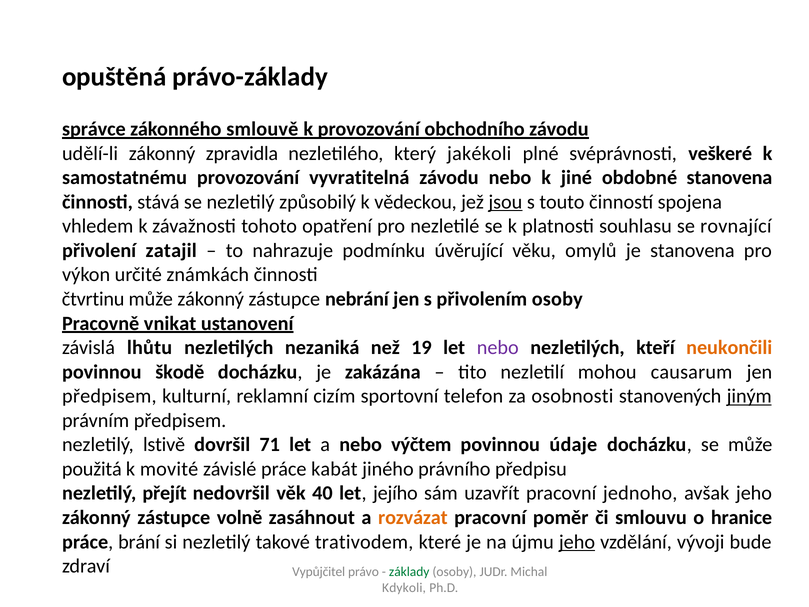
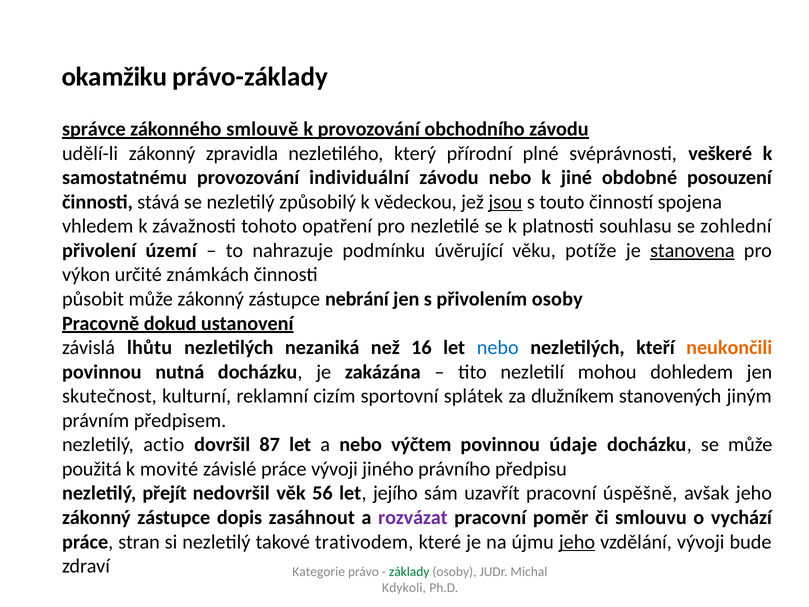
opuštěná: opuštěná -> okamžiku (114, 77)
jakékoli: jakékoli -> přírodní (479, 153)
vyvratitelná: vyvratitelná -> individuální (359, 178)
obdobné stanovena: stanovena -> posouzení (729, 178)
rovnající: rovnající -> zohlední (736, 226)
zatajil: zatajil -> území (171, 250)
omylů: omylů -> potíže (591, 250)
stanovena underline: none -> present (692, 250)
čtvrtinu: čtvrtinu -> působit (93, 299)
vnikat: vnikat -> dokud (170, 323)
19: 19 -> 16 (421, 347)
nebo colour: purple -> blue (498, 347)
škodě: škodě -> nutná (180, 372)
causarum: causarum -> dohledem (692, 372)
předpisem: předpisem -> skutečnost (109, 396)
telefon: telefon -> splátek (473, 396)
osobnosti: osobnosti -> dlužníkem (573, 396)
jiným underline: present -> none (749, 396)
lstivě: lstivě -> actio (164, 445)
71: 71 -> 87 (270, 445)
práce kabát: kabát -> vývoji (335, 469)
40: 40 -> 56 (322, 493)
jednoho: jednoho -> úspěšně (640, 493)
volně: volně -> dopis (239, 517)
rozvázat colour: orange -> purple (413, 517)
hranice: hranice -> vychází (741, 517)
brání: brání -> stran (139, 542)
Vypůjčitel: Vypůjčitel -> Kategorie (319, 571)
